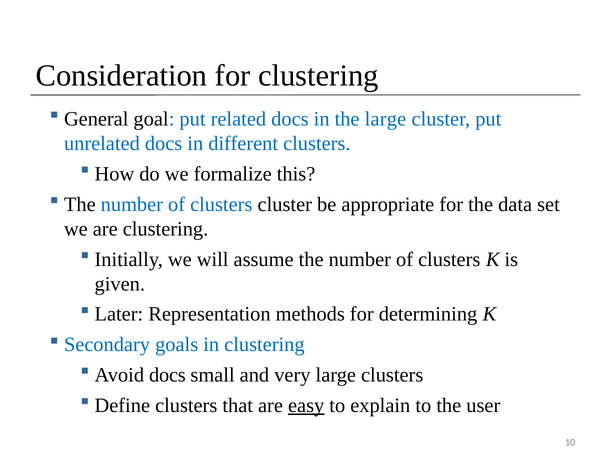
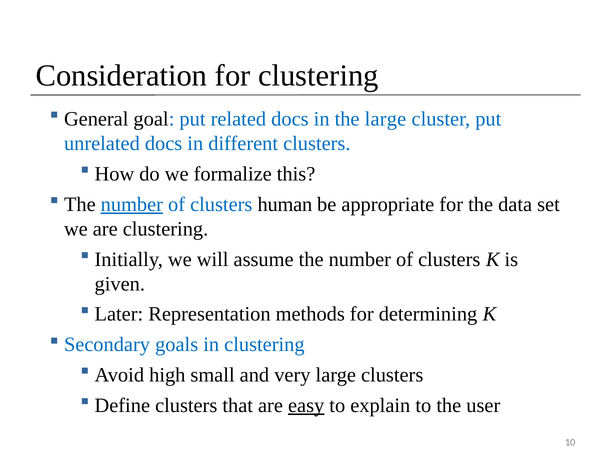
number underline: none -> present (132, 204)
clusters cluster: cluster -> human (285, 204)
docs: docs -> high (167, 375)
